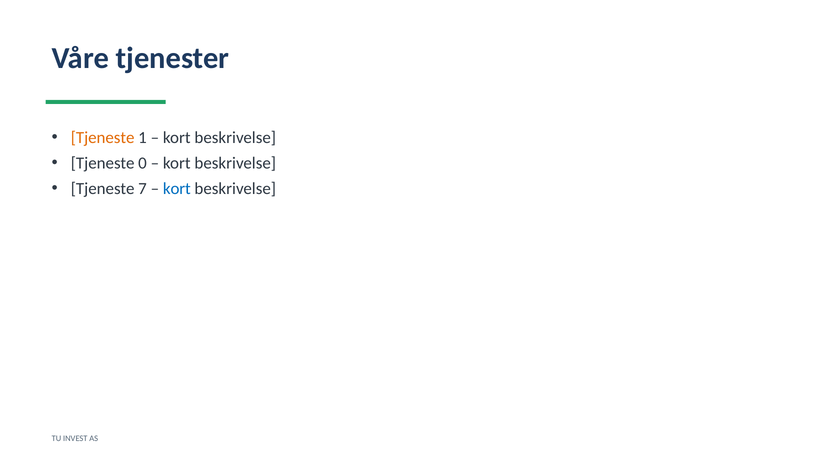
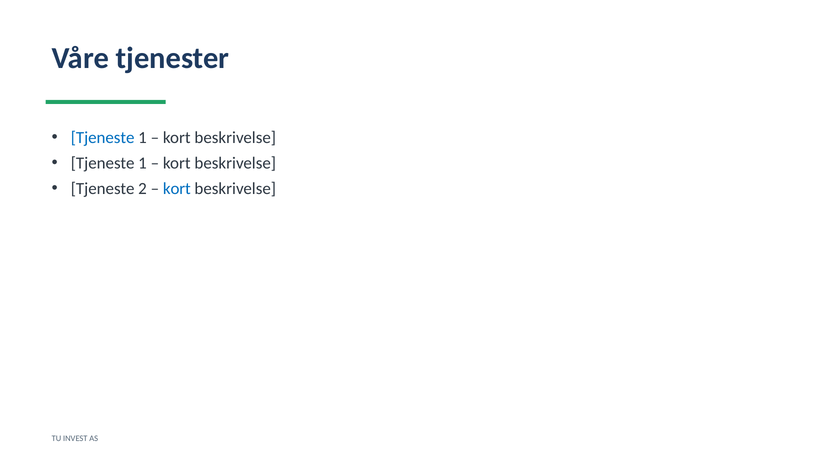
Tjeneste colour: orange -> blue (103, 138)
0: 0 -> 1 (143, 163)
7: 7 -> 2 (143, 189)
